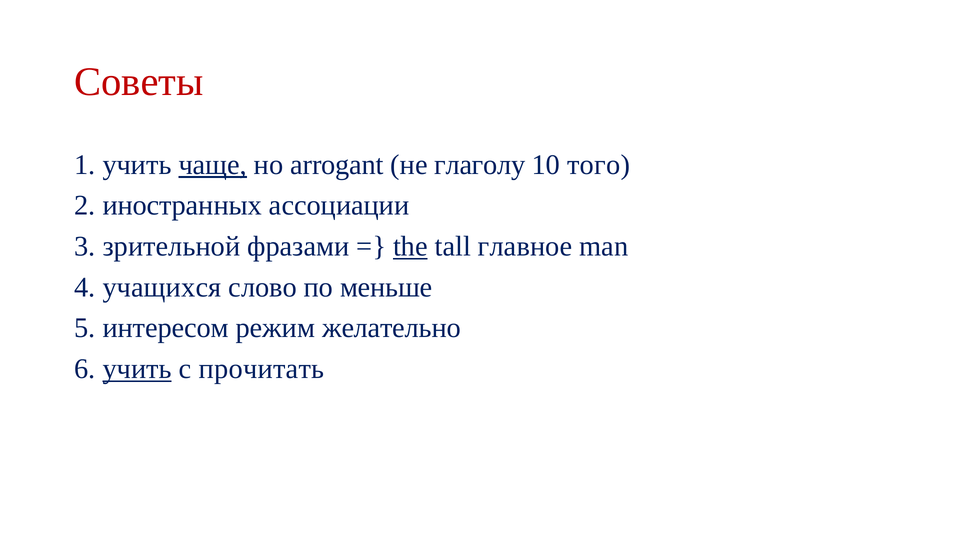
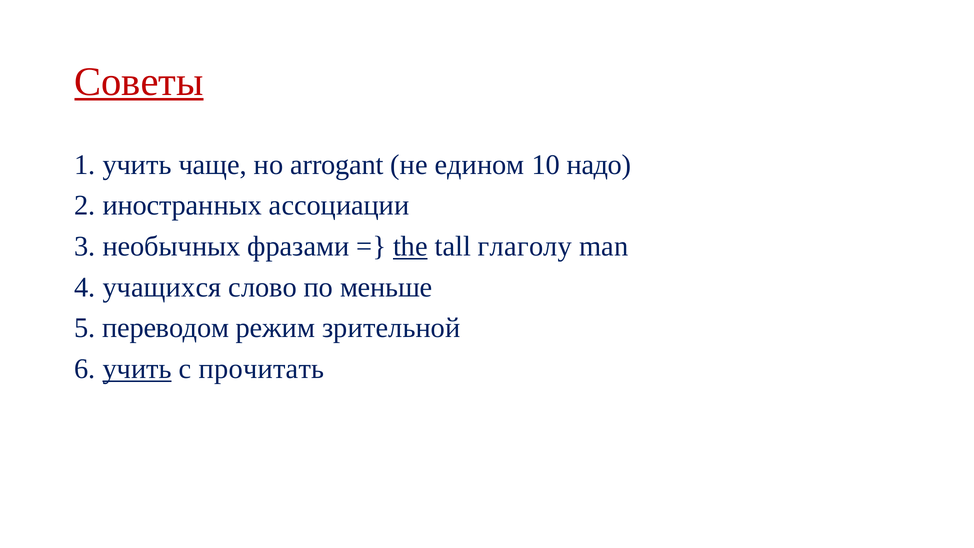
Советы underline: none -> present (139, 82)
чаще underline: present -> none (213, 165)
глаголу: глаголу -> едином (480, 165)
того: того -> надо (599, 165)
зрительной: зрительной -> необычных (171, 246)
главное: главное -> глаголу (525, 246)
интересом: интересом -> переводом (166, 328)
желательно: желательно -> зрительной (391, 328)
